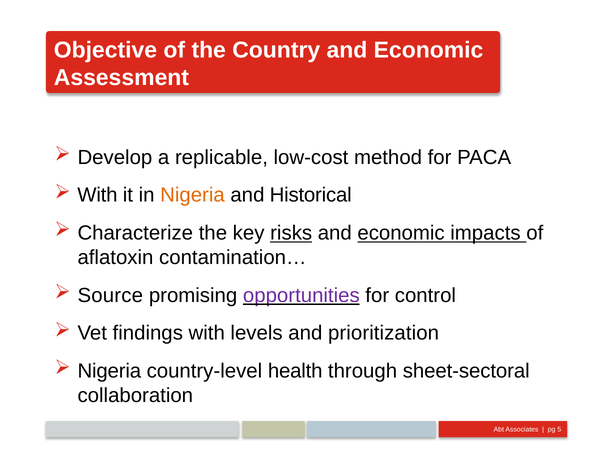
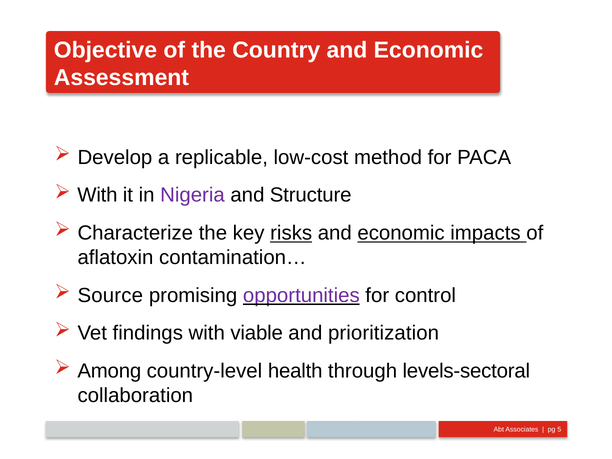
Nigeria colour: orange -> purple (192, 195)
Historical: Historical -> Structure (311, 195)
levels: levels -> viable (257, 333)
Nigeria: Nigeria -> Among (109, 371)
sheet-sectoral: sheet-sectoral -> levels-sectoral (466, 371)
